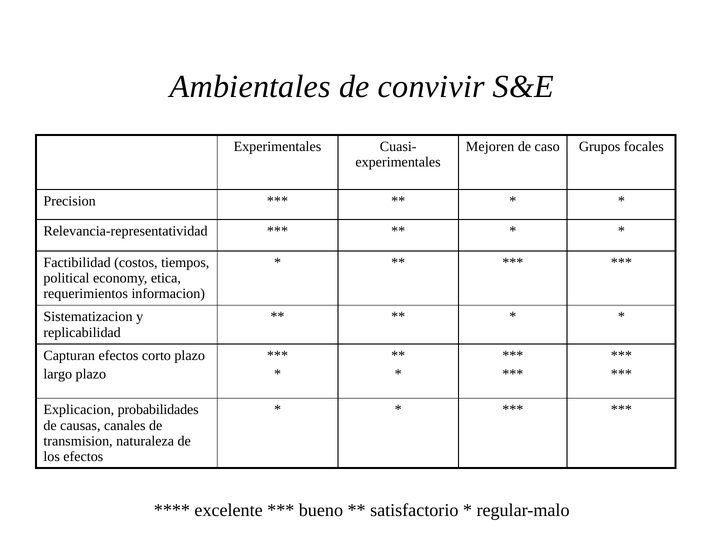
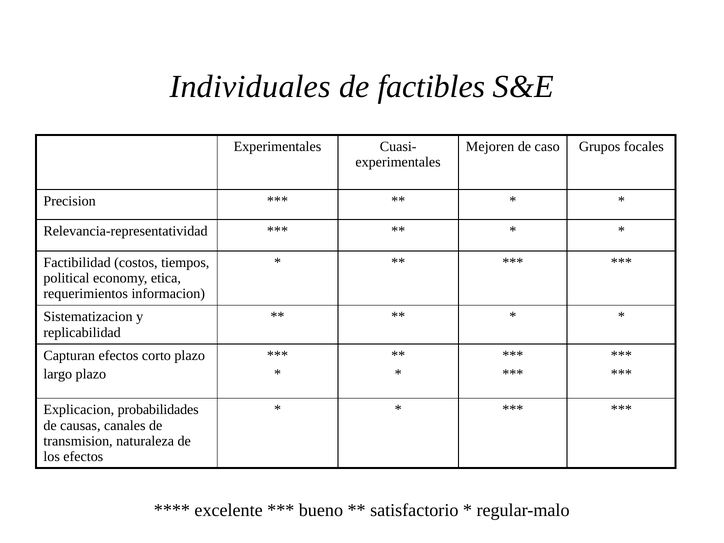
Ambientales: Ambientales -> Individuales (250, 87)
convivir: convivir -> factibles (431, 87)
